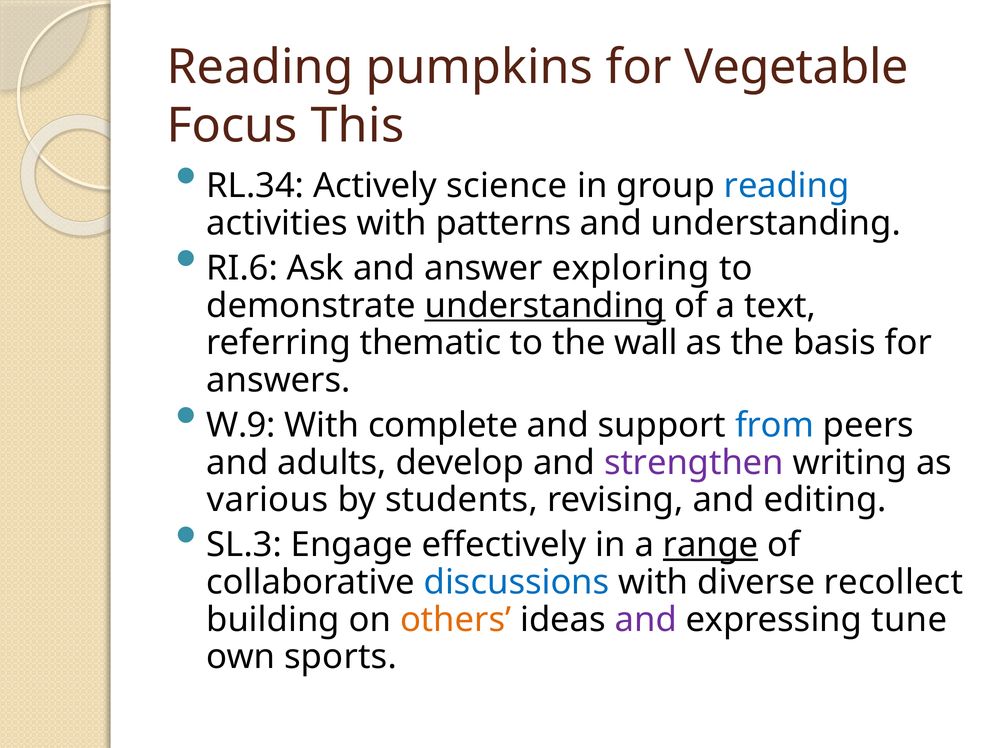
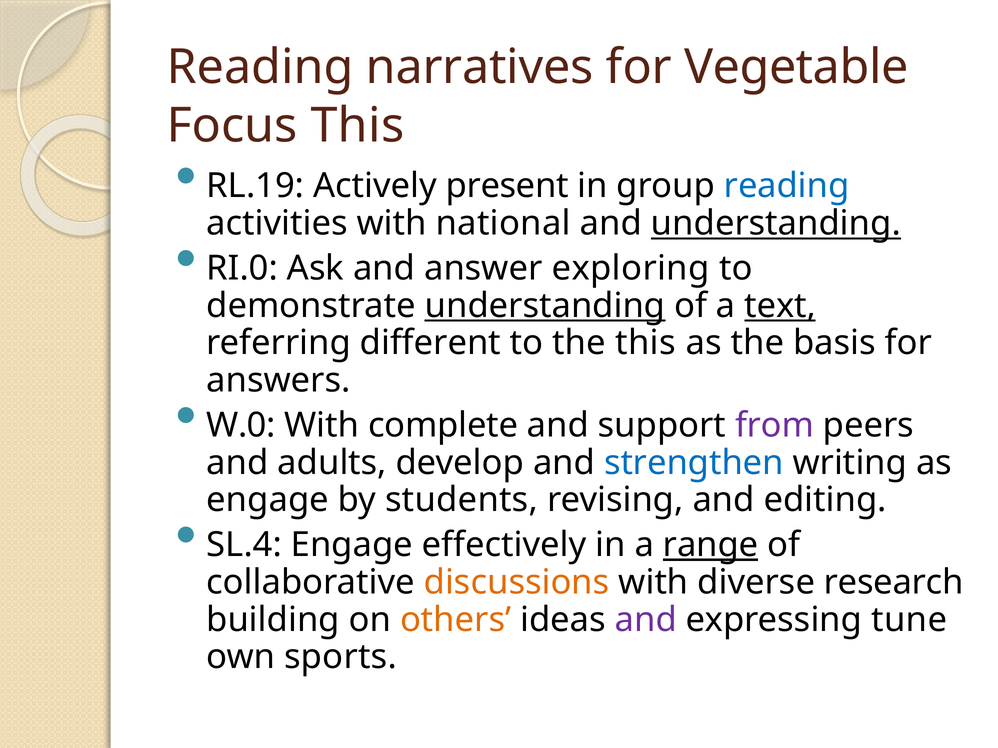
pumpkins: pumpkins -> narratives (480, 67)
RL.34: RL.34 -> RL.19 (255, 186)
science: science -> present (507, 186)
patterns: patterns -> national (503, 224)
understanding underline: none -> present (776, 224)
RI.6: RI.6 -> RI.0 (242, 268)
text underline: none -> present (780, 306)
thematic: thematic -> different (430, 343)
the wall: wall -> this (646, 343)
W.9: W.9 -> W.0 (241, 426)
from colour: blue -> purple (775, 426)
strengthen colour: purple -> blue (694, 463)
various: various -> engage (268, 500)
SL.3: SL.3 -> SL.4 (244, 545)
discussions colour: blue -> orange (517, 583)
recollect: recollect -> research (894, 583)
